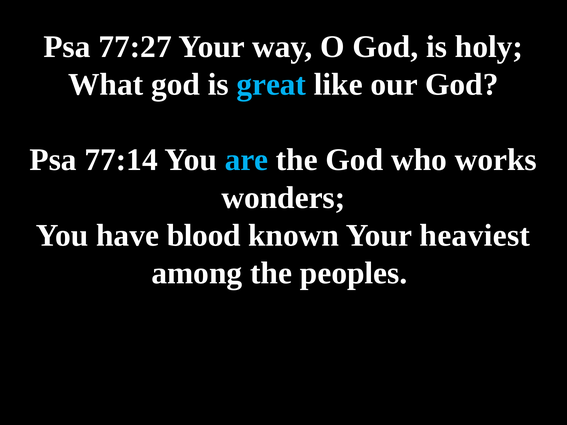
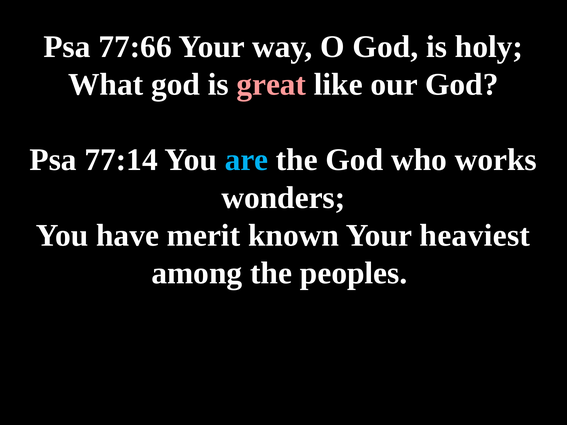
77:27: 77:27 -> 77:66 (135, 47)
great colour: light blue -> pink (271, 84)
blood: blood -> merit (204, 236)
